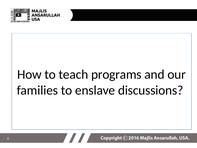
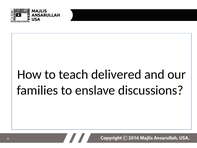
programs: programs -> delivered (116, 74)
